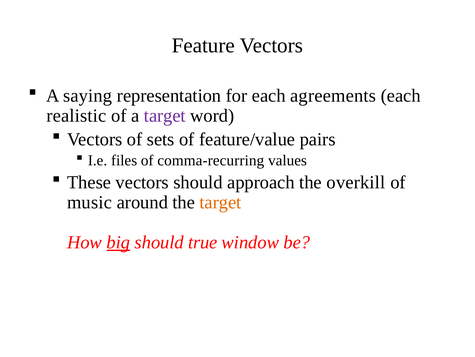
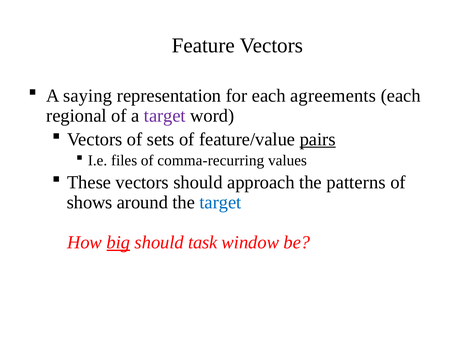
realistic: realistic -> regional (76, 115)
pairs underline: none -> present (318, 139)
overkill: overkill -> patterns (356, 182)
music: music -> shows (90, 202)
target colour: orange -> blue (220, 202)
true: true -> task (203, 242)
